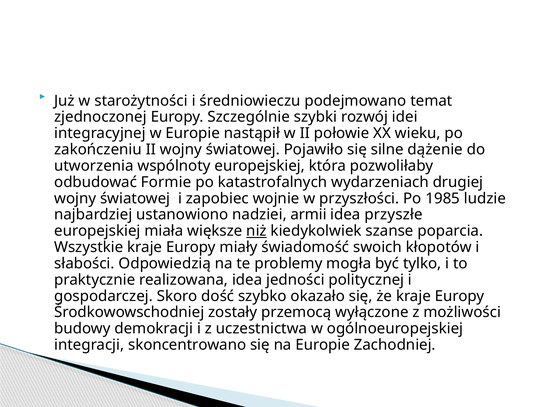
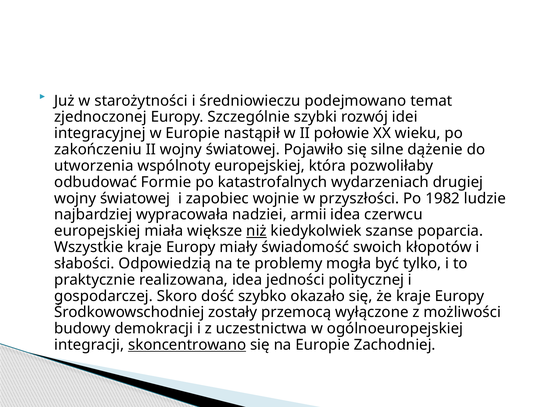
1985: 1985 -> 1982 (443, 198)
ustanowiono: ustanowiono -> wypracowała (182, 215)
przyszłe: przyszłe -> czerwcu (394, 215)
skoncentrowano underline: none -> present (187, 345)
